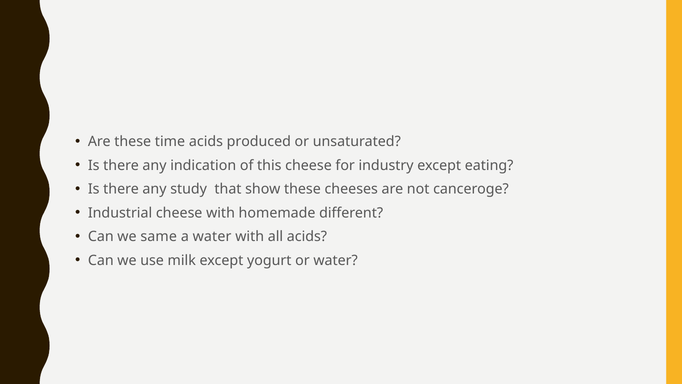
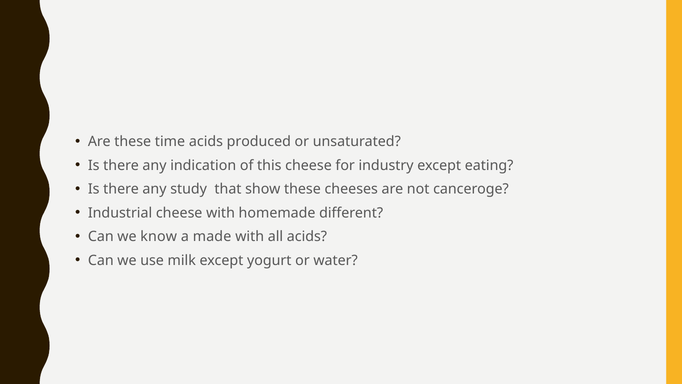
same: same -> know (159, 237)
a water: water -> made (212, 237)
